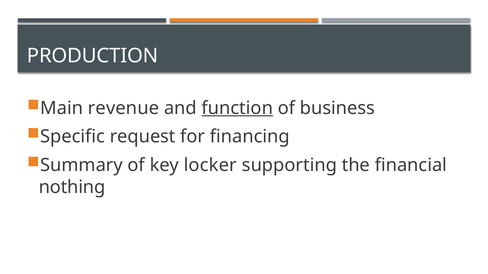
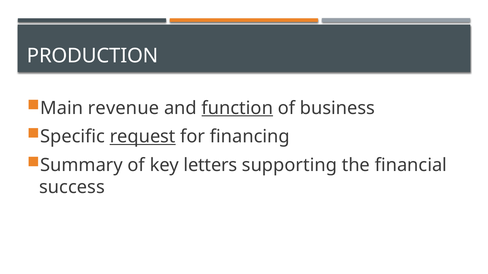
request underline: none -> present (143, 137)
locker: locker -> letters (210, 166)
nothing: nothing -> success (72, 187)
